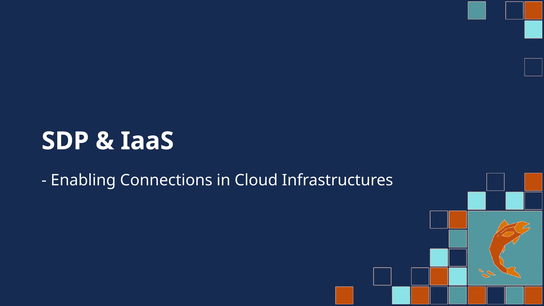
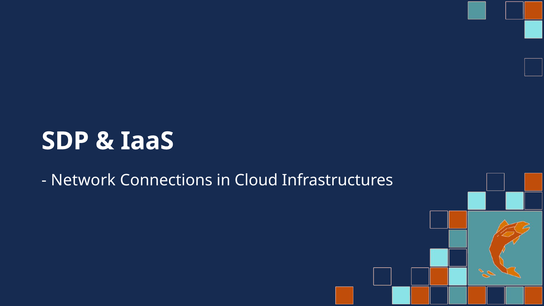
Enabling: Enabling -> Network (83, 180)
